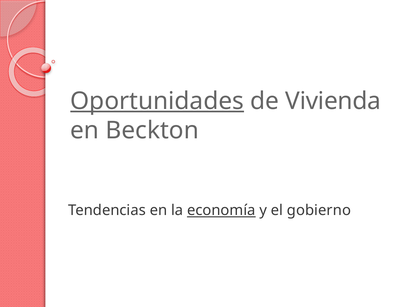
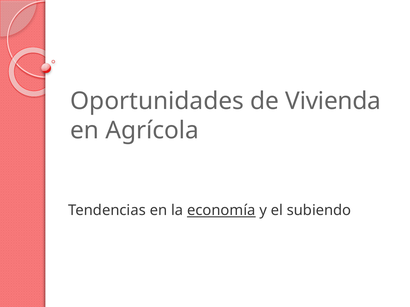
Oportunidades underline: present -> none (157, 101)
Beckton: Beckton -> Agrícola (152, 130)
gobierno: gobierno -> subiendo (319, 211)
